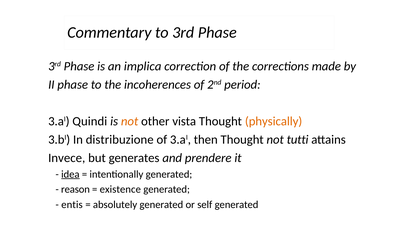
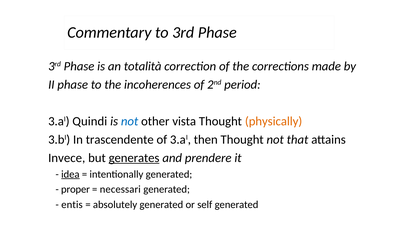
implica: implica -> totalità (143, 66)
not colour: orange -> blue (130, 121)
distribuzione: distribuzione -> trascendente (120, 139)
tutti: tutti -> that (298, 139)
generates underline: none -> present (134, 158)
reason: reason -> proper (75, 189)
existence: existence -> necessari (120, 189)
